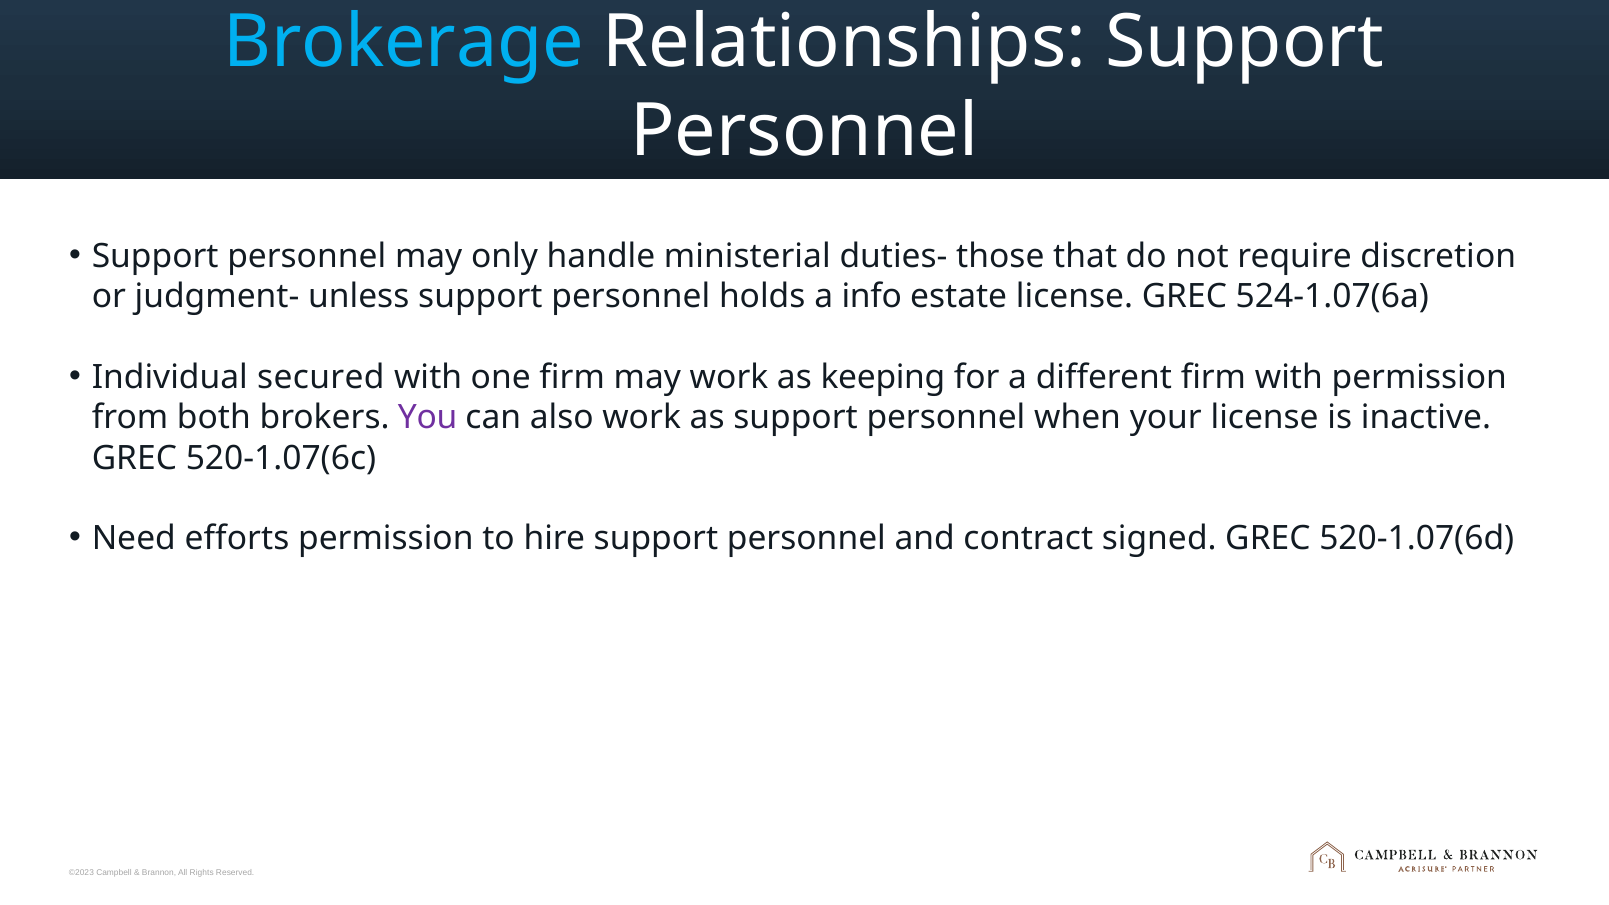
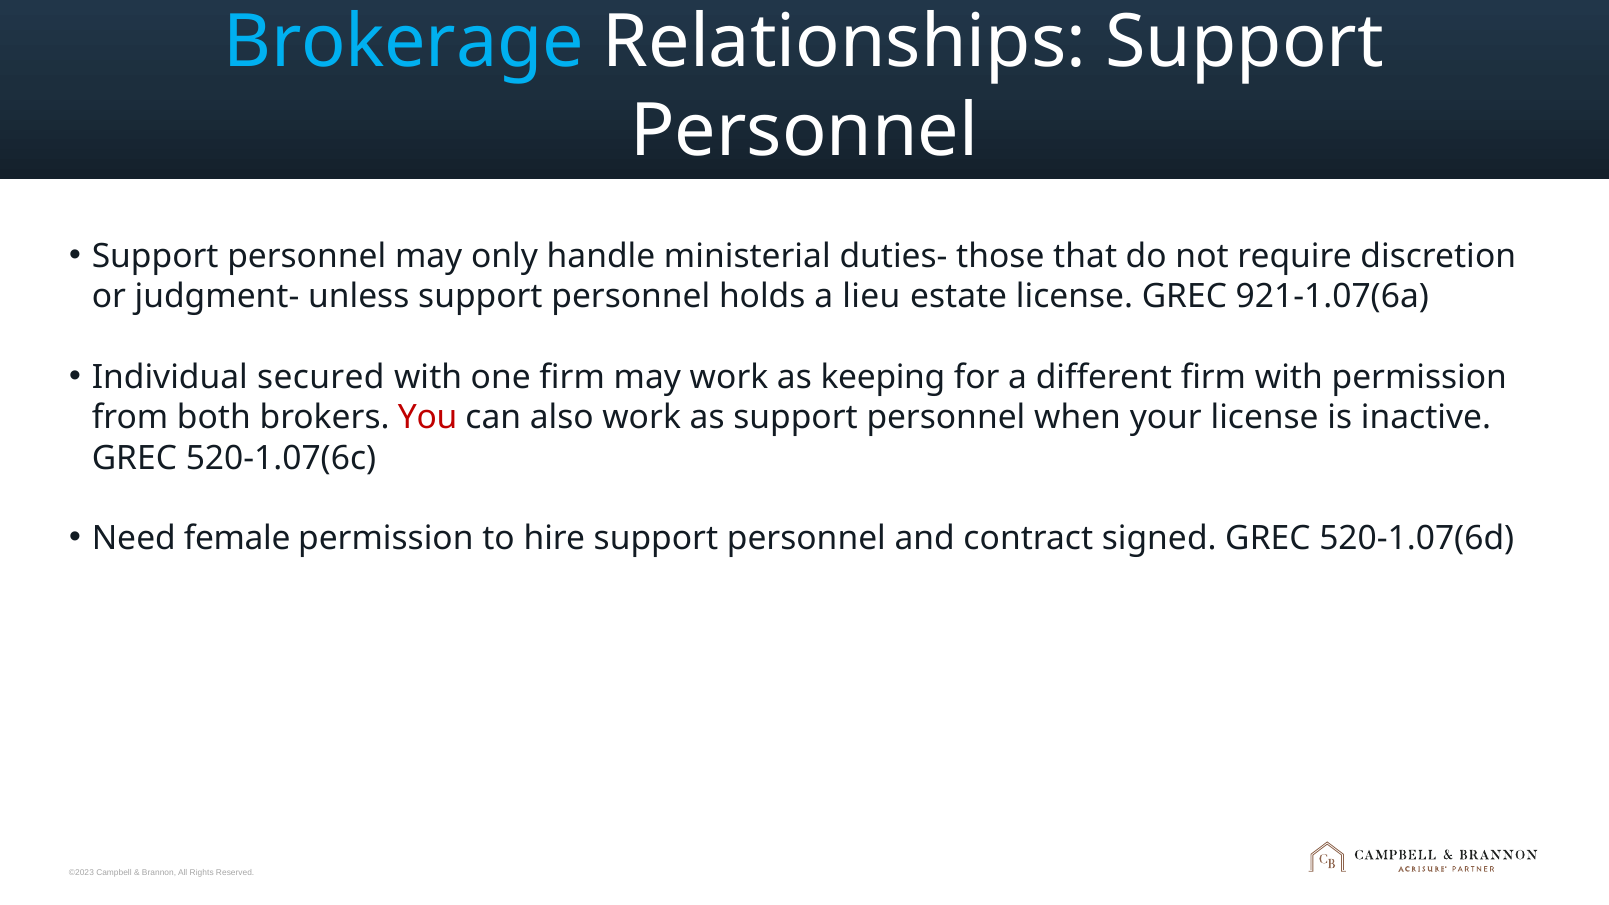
info: info -> lieu (871, 297)
524-1.07(6a: 524-1.07(6a -> 921-1.07(6a (1332, 297)
You colour: purple -> red (428, 418)
efforts: efforts -> female (237, 539)
